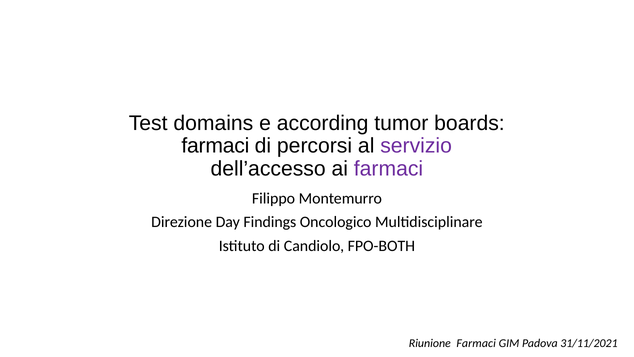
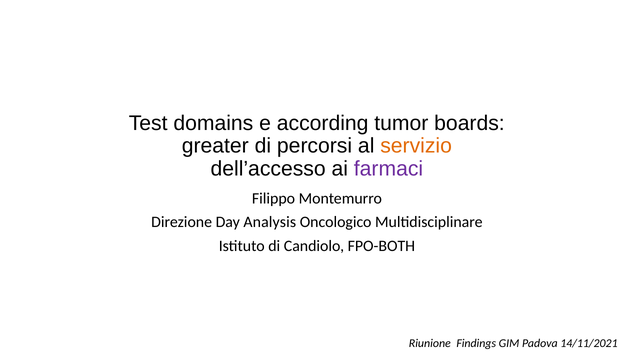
farmaci: farmaci -> greater (215, 146)
servizio colour: purple -> orange (416, 146)
Findings: Findings -> Analysis (270, 222)
Riunione Farmaci: Farmaci -> Findings (476, 343)
31/11/2021: 31/11/2021 -> 14/11/2021 (589, 343)
